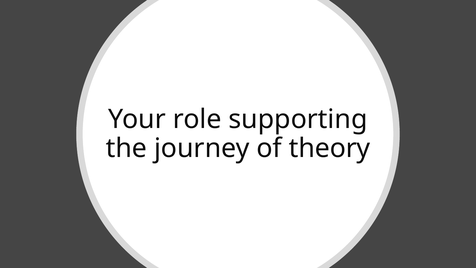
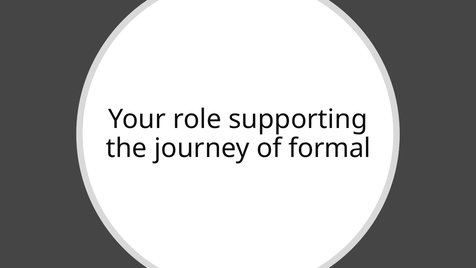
theory: theory -> formal (330, 148)
